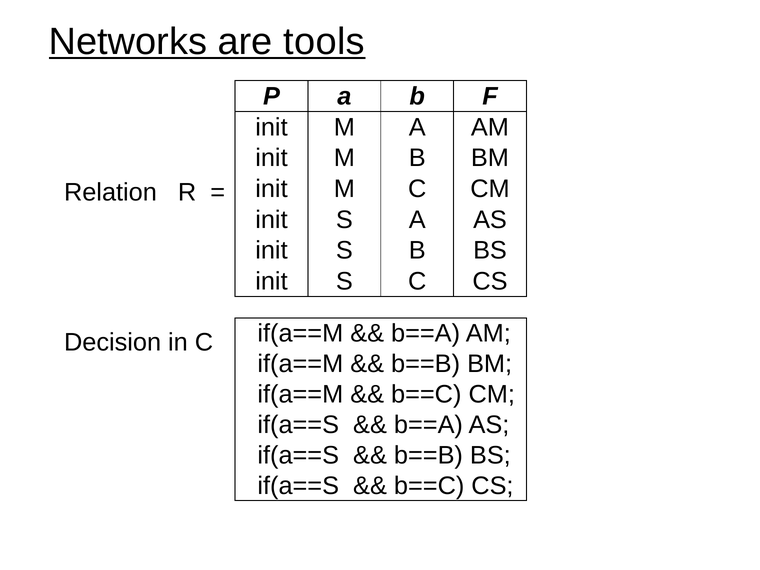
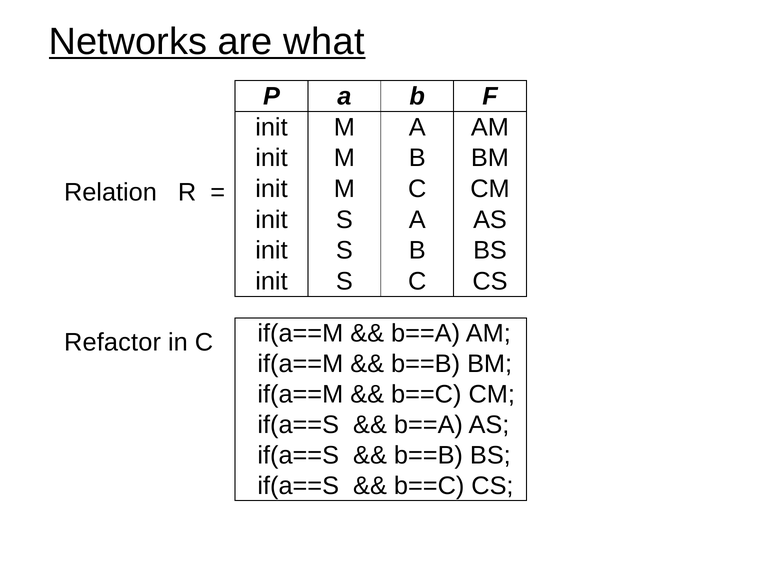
tools: tools -> what (324, 41)
Decision: Decision -> Refactor (113, 342)
